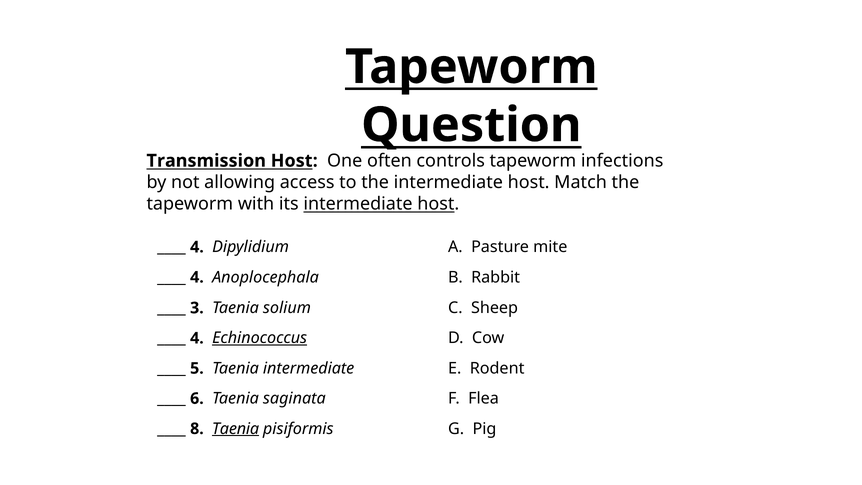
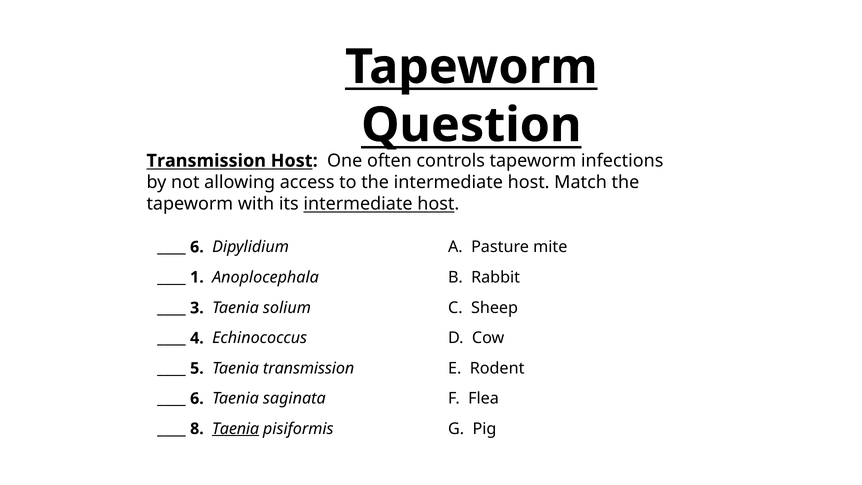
4: 4 -> 6 (197, 247)
4: 4 -> 1 (197, 277)
Echinococcus underline: present -> none (260, 338)
Taenia intermediate: intermediate -> transmission (309, 368)
